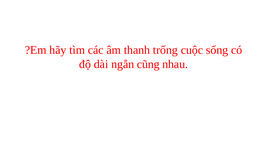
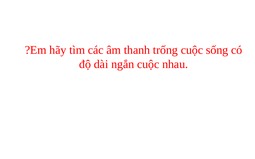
ngắn cũng: cũng -> cuộc (148, 64)
